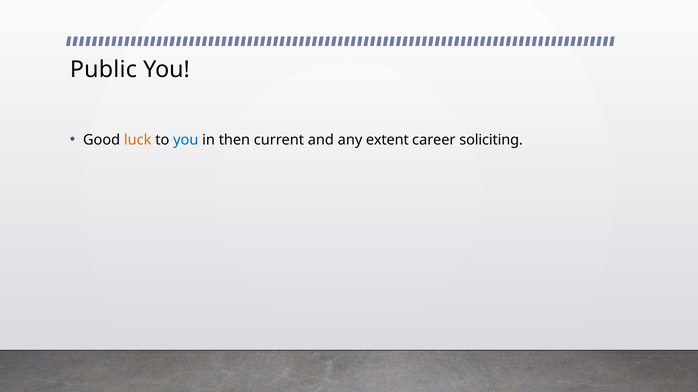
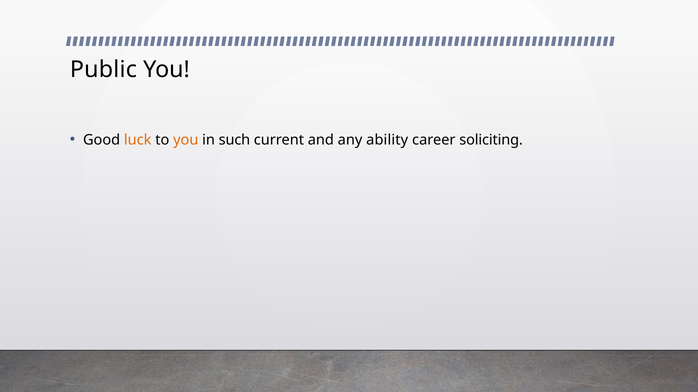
you colour: blue -> orange (186, 140)
then: then -> such (234, 140)
extent: extent -> ability (387, 140)
